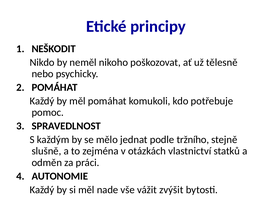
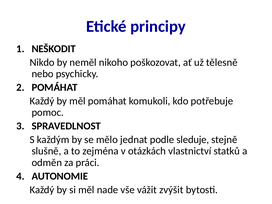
tržního: tržního -> sleduje (193, 140)
